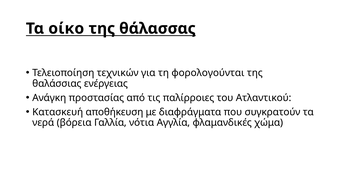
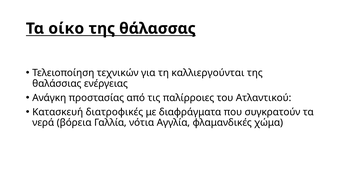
φορολογούνται: φορολογούνται -> καλλιεργούνται (208, 73)
αποθήκευση: αποθήκευση -> διατροφικές (114, 112)
